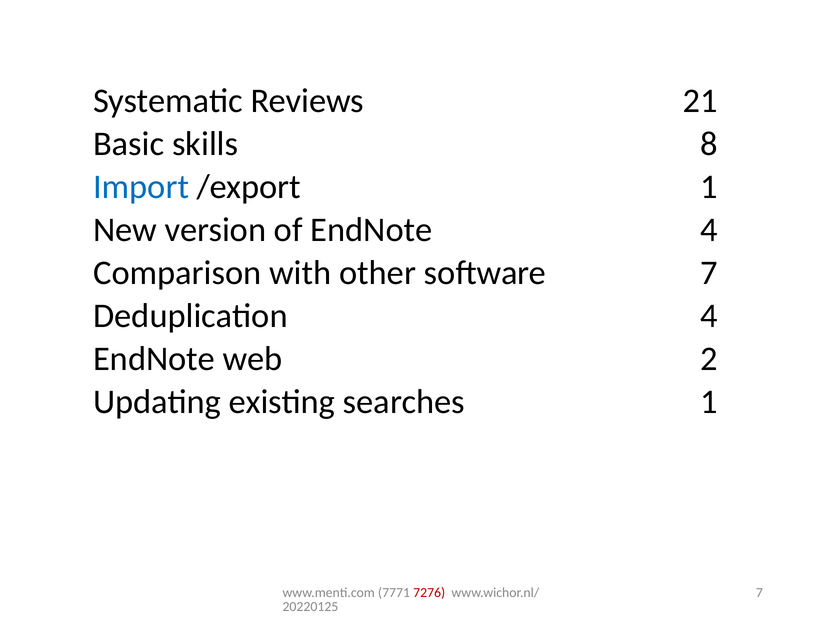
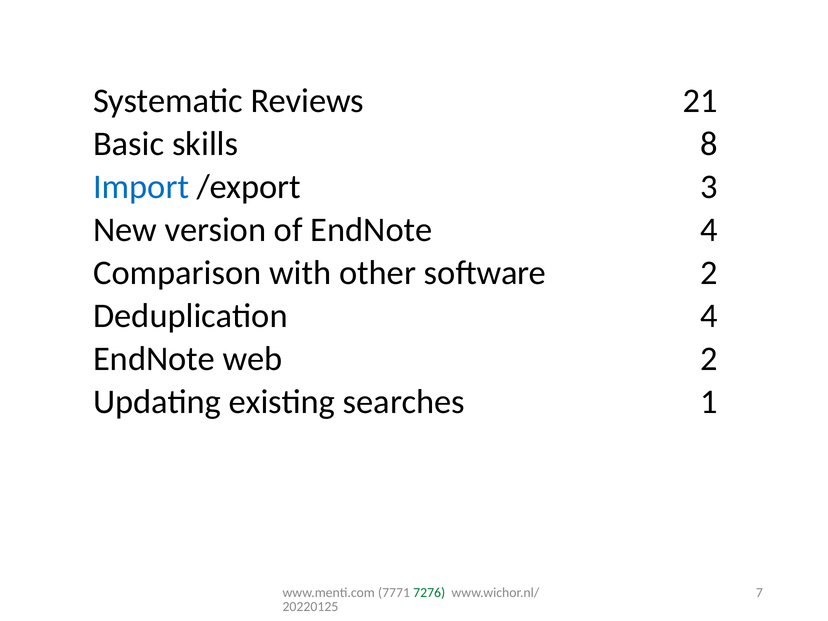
/export 1: 1 -> 3 (709, 187)
software 7: 7 -> 2 (709, 273)
7276 colour: red -> green (429, 593)
